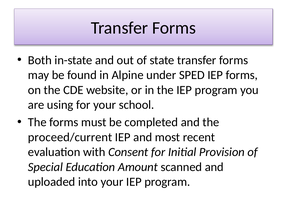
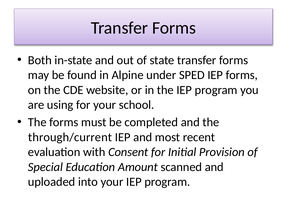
proceed/current: proceed/current -> through/current (70, 137)
